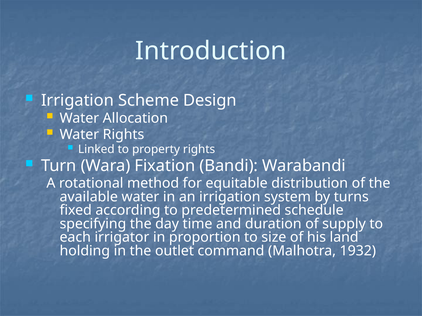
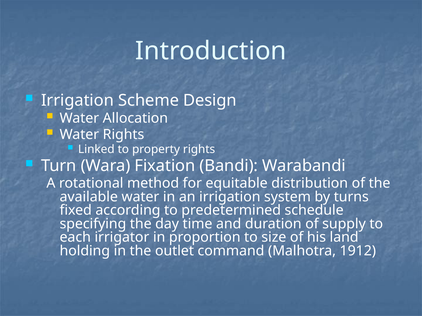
1932: 1932 -> 1912 (358, 251)
